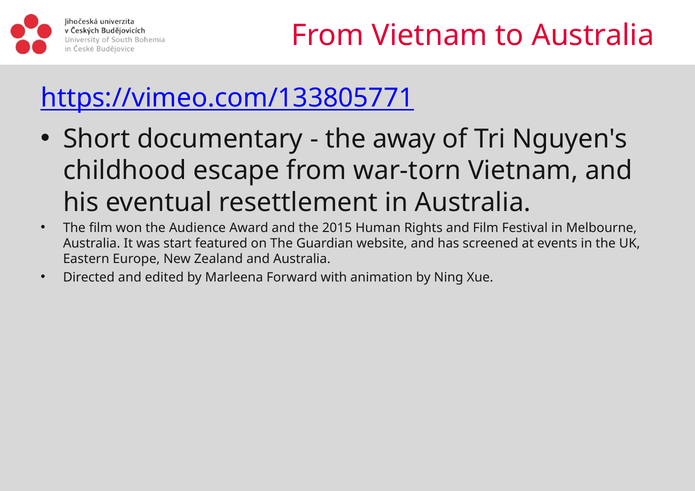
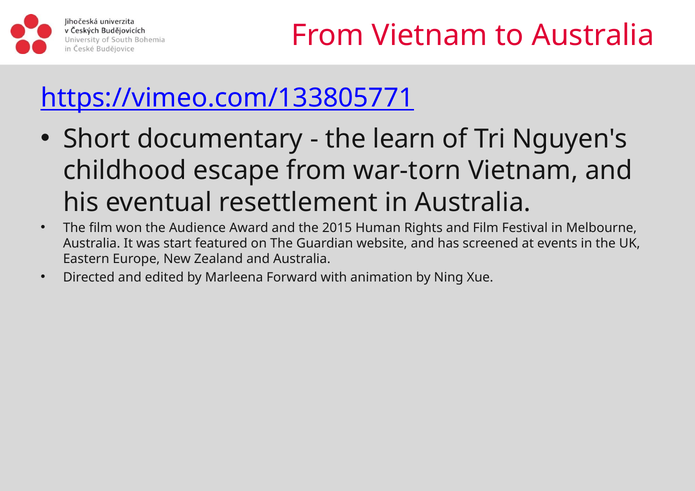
away: away -> learn (404, 139)
